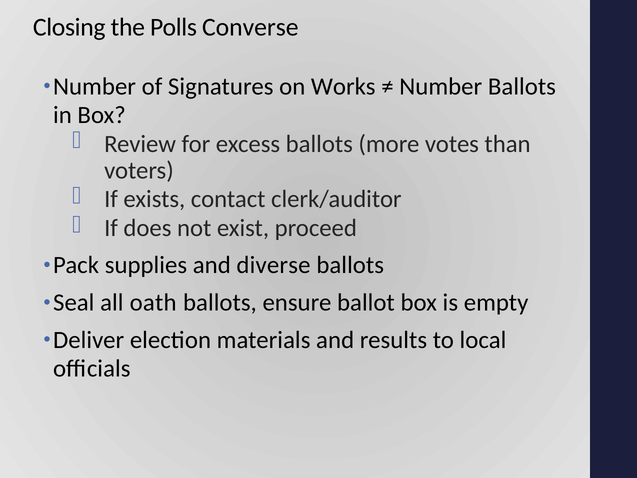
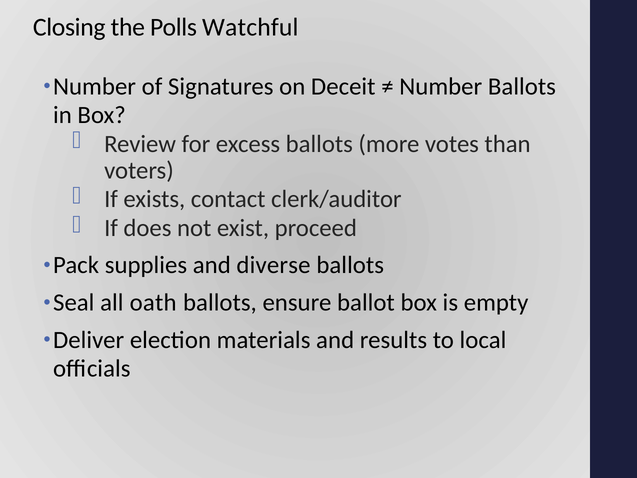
Converse: Converse -> Watchful (250, 27)
Works: Works -> Deceit (343, 87)
